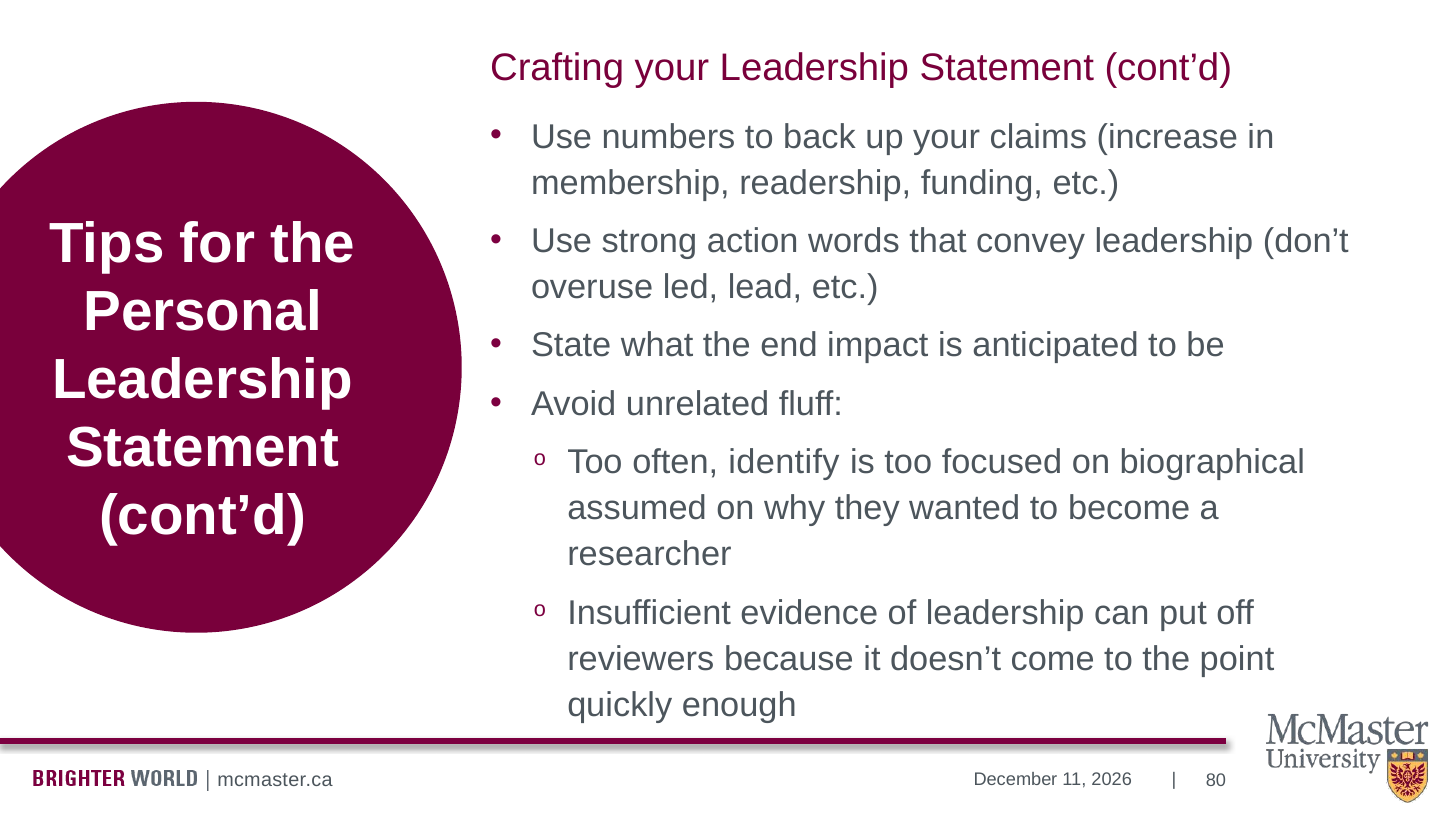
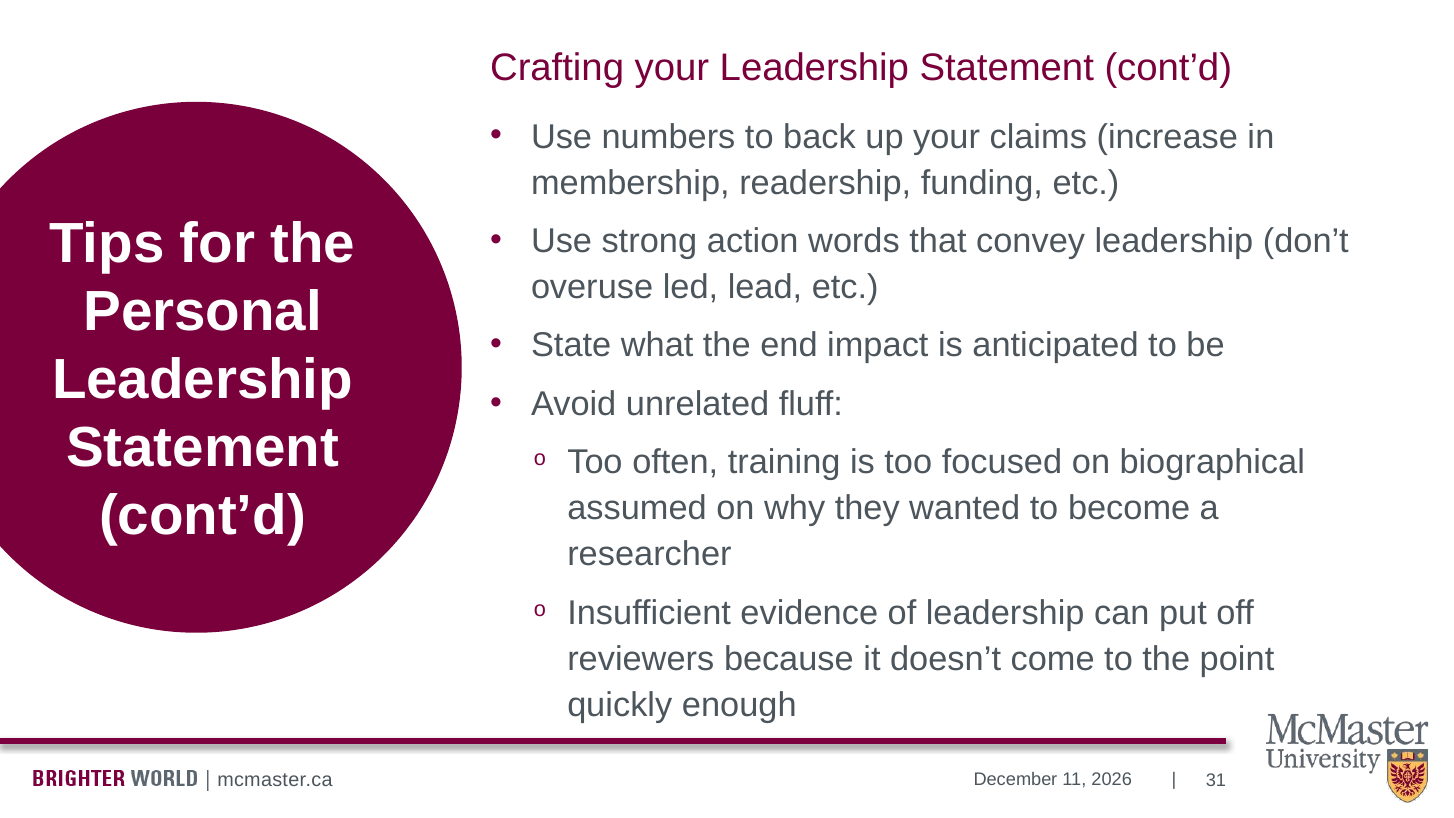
identify: identify -> training (784, 462)
80: 80 -> 31 (1216, 780)
